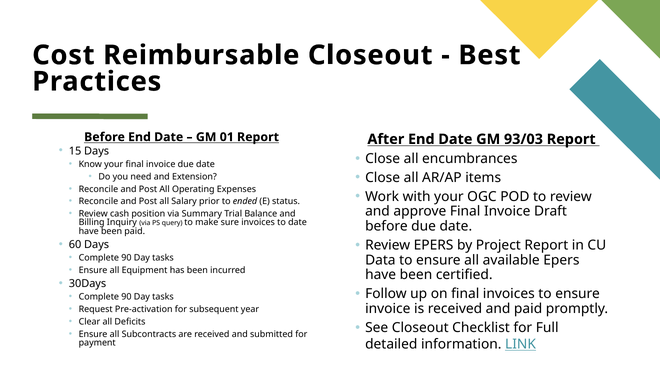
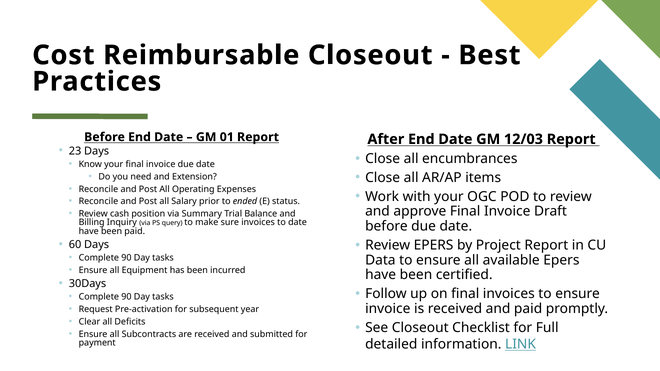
93/03: 93/03 -> 12/03 (523, 139)
15: 15 -> 23 (75, 151)
